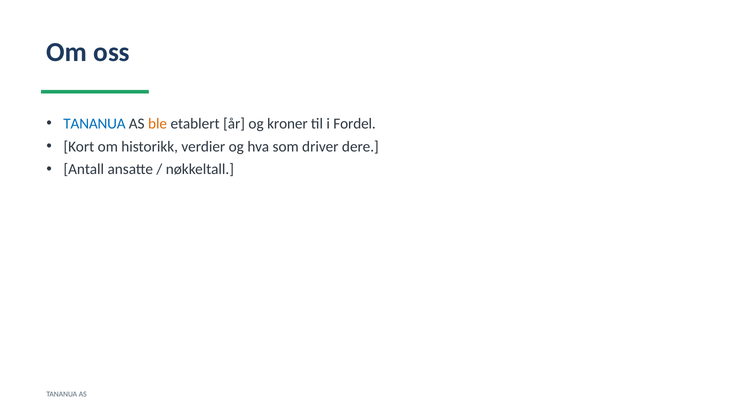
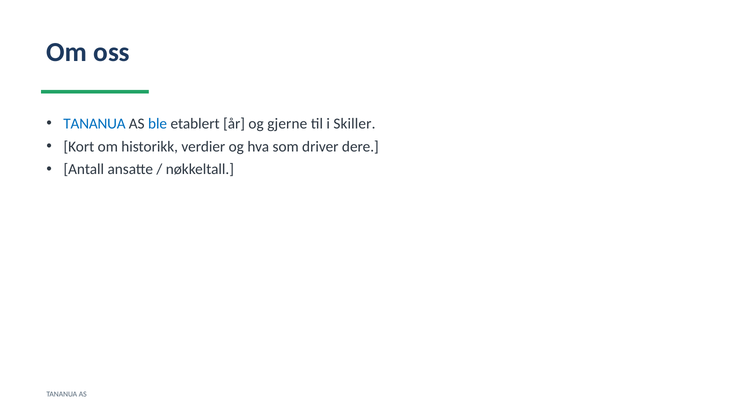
ble colour: orange -> blue (158, 124)
kroner: kroner -> gjerne (287, 124)
Fordel: Fordel -> Skiller (354, 124)
